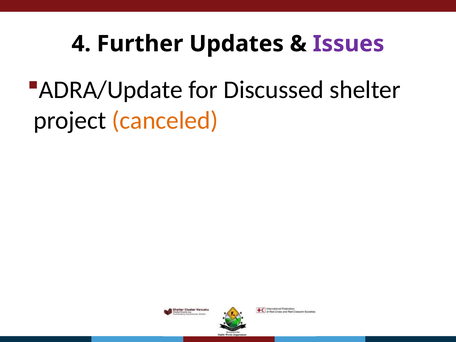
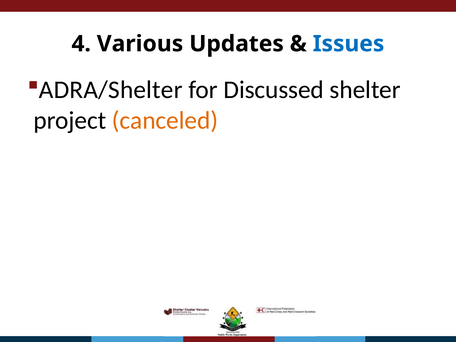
Further: Further -> Various (140, 44)
Issues colour: purple -> blue (349, 44)
ADRA/Update: ADRA/Update -> ADRA/Shelter (111, 90)
